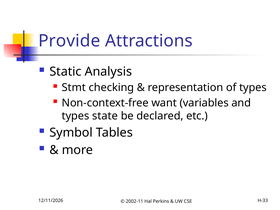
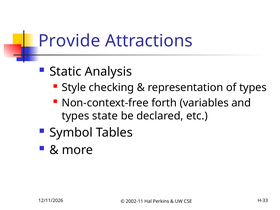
Stmt: Stmt -> Style (74, 88)
want: want -> forth (164, 103)
